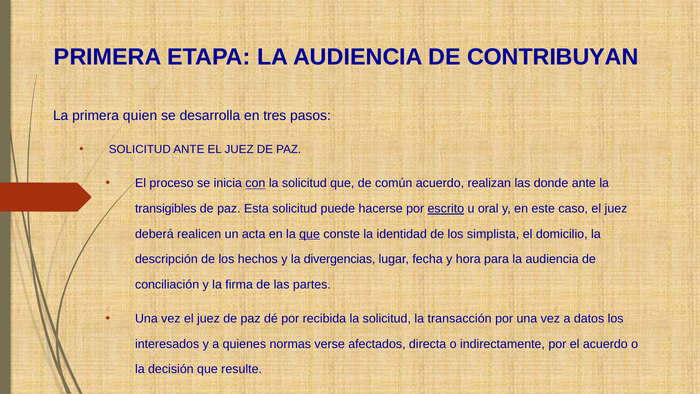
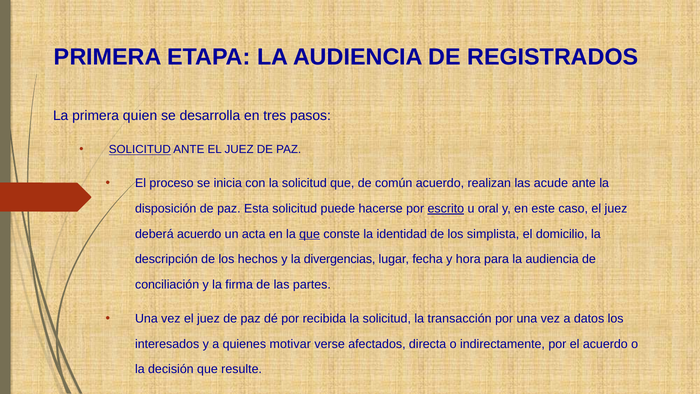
CONTRIBUYAN: CONTRIBUYAN -> REGISTRADOS (553, 57)
SOLICITUD underline: none -> present (140, 149)
con underline: present -> none (255, 183)
donde: donde -> acude (551, 183)
transigibles: transigibles -> disposición (166, 208)
deberá realicen: realicen -> acuerdo (199, 234)
normas: normas -> motivar (290, 344)
